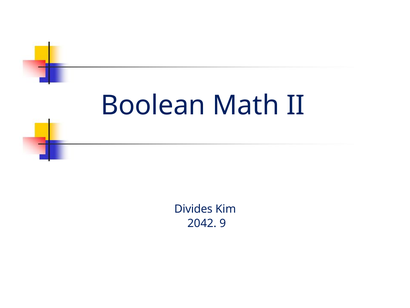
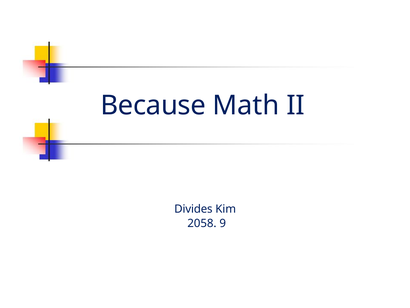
Boolean: Boolean -> Because (153, 105)
2042: 2042 -> 2058 (202, 223)
